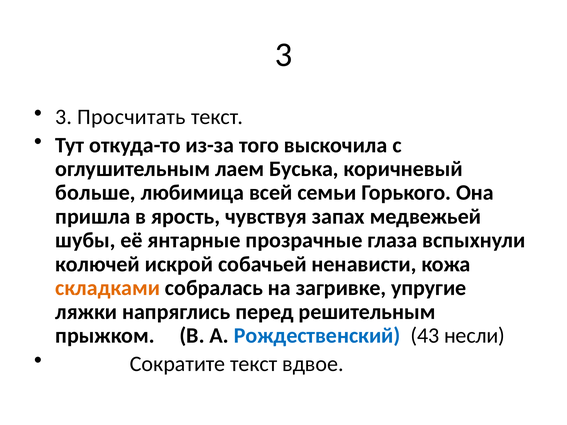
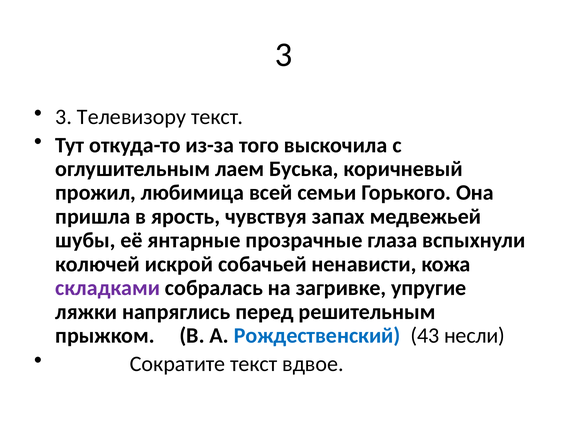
Просчитать: Просчитать -> Телевизору (132, 117)
больше: больше -> прожил (96, 193)
складками colour: orange -> purple (108, 288)
